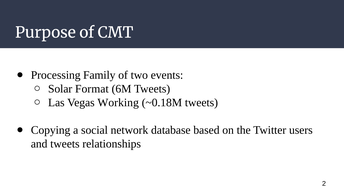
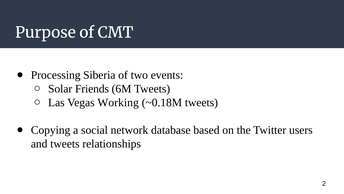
Family: Family -> Siberia (99, 75)
Format: Format -> Friends (92, 89)
